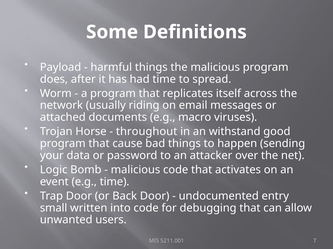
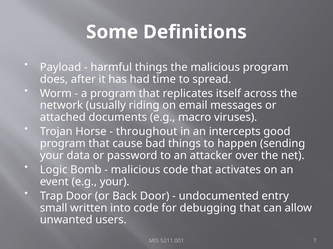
withstand: withstand -> intercepts (235, 132)
e.g time: time -> your (115, 182)
